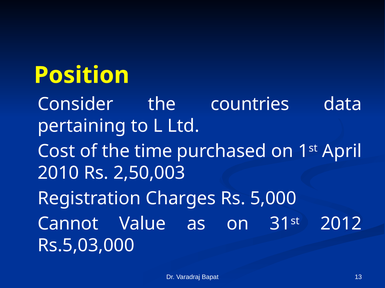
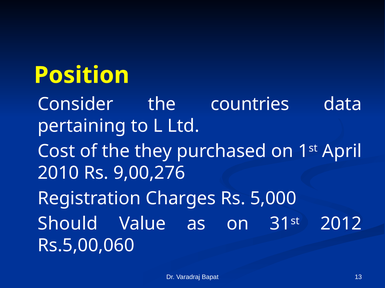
time: time -> they (153, 152)
2,50,003: 2,50,003 -> 9,00,276 (149, 173)
Cannot: Cannot -> Should (68, 224)
Rs.5,03,000: Rs.5,03,000 -> Rs.5,00,060 (86, 246)
